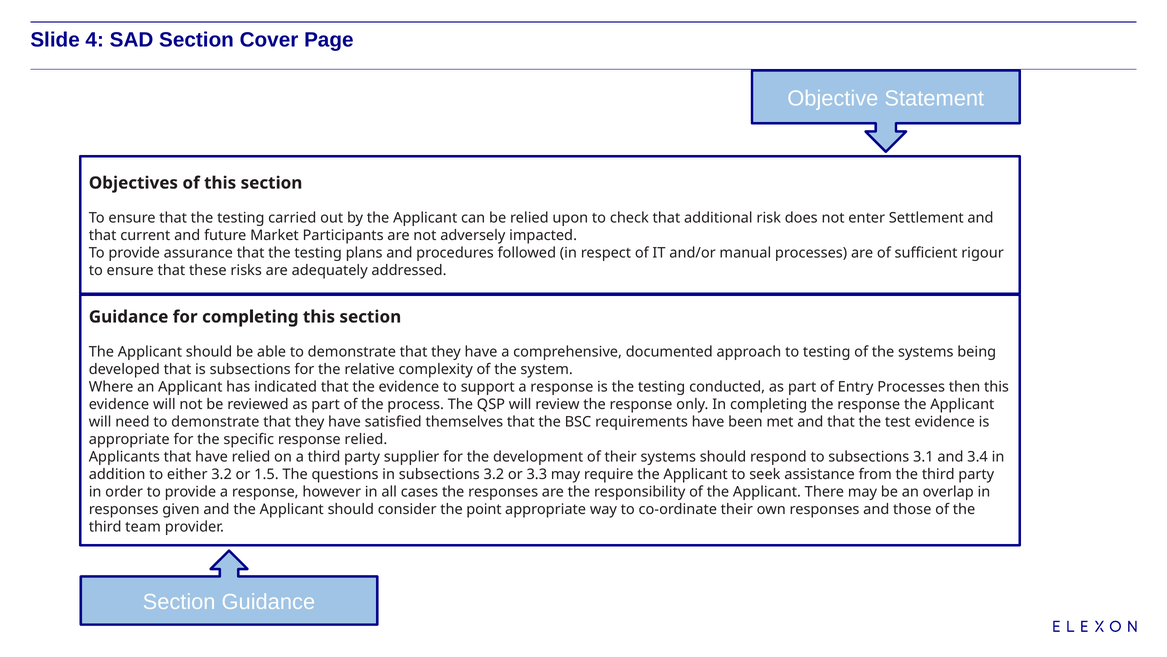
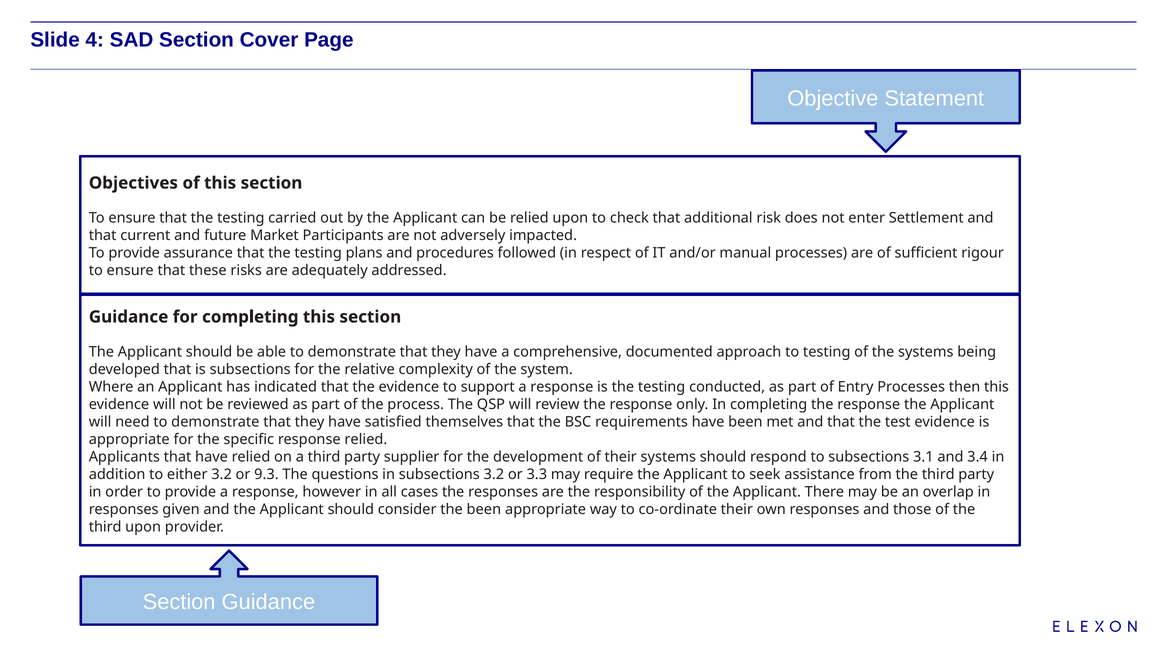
1.5: 1.5 -> 9.3 (266, 474)
the point: point -> been (484, 509)
third team: team -> upon (143, 527)
